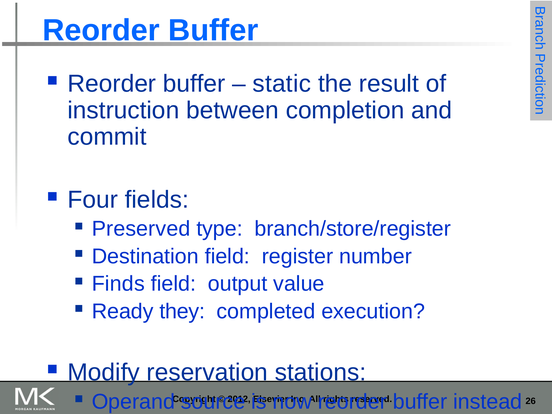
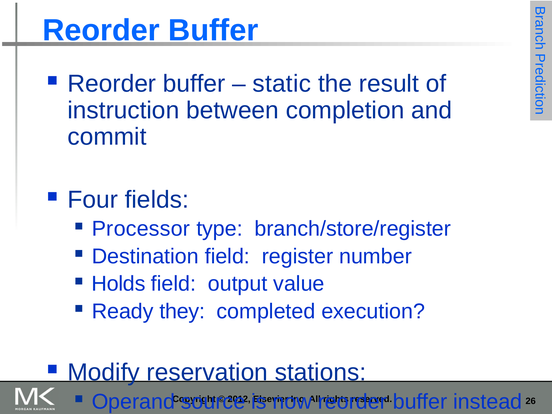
Preserved: Preserved -> Processor (141, 229)
Finds: Finds -> Holds (118, 284)
